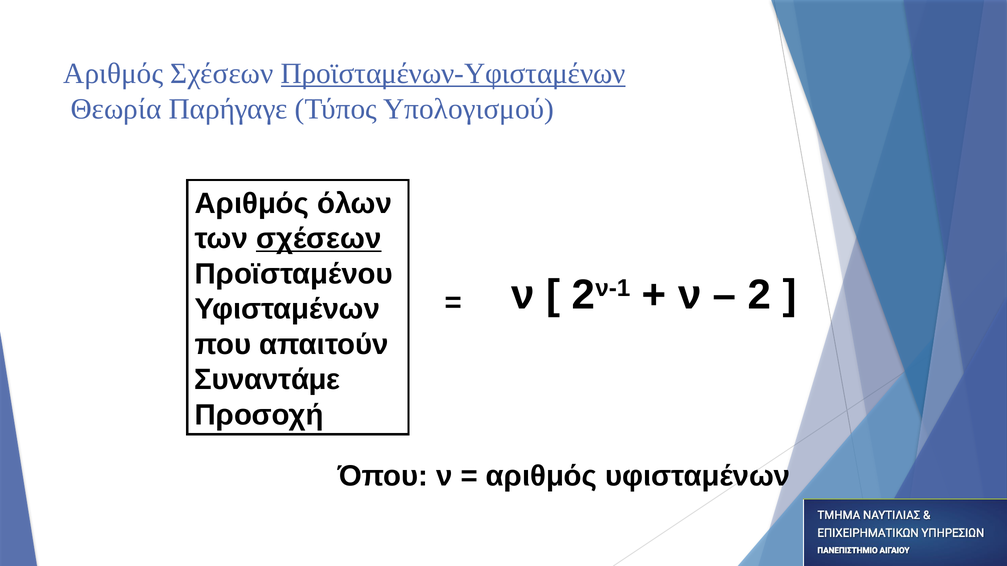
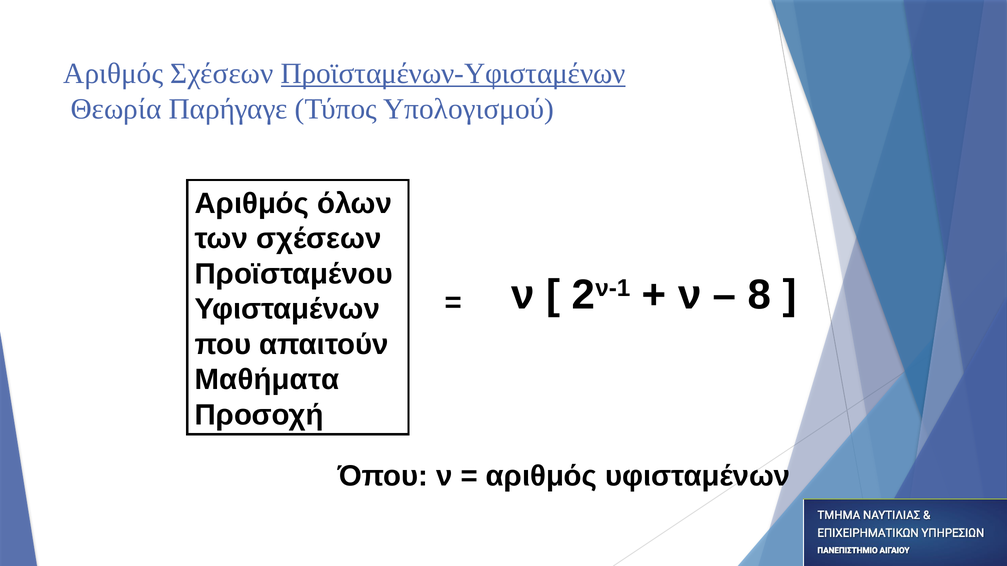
σχέσεων underline: present -> none (319, 239)
2: 2 -> 8 (760, 295)
Συναντάμε: Συναντάμε -> Μαθήματα (267, 380)
